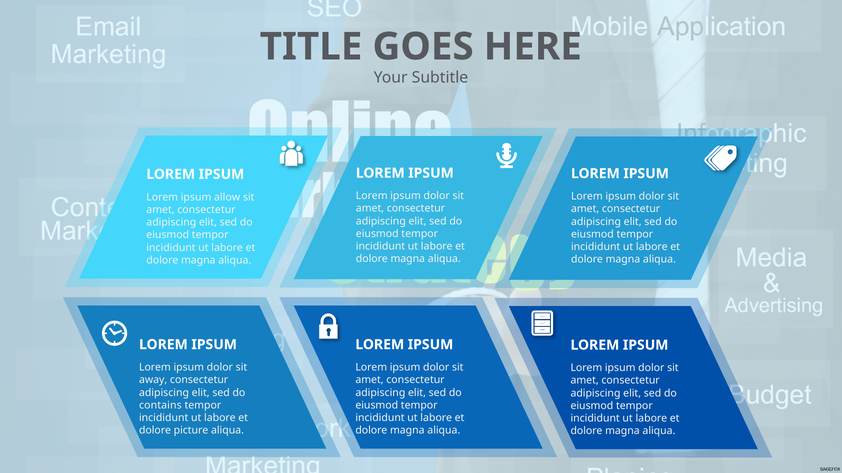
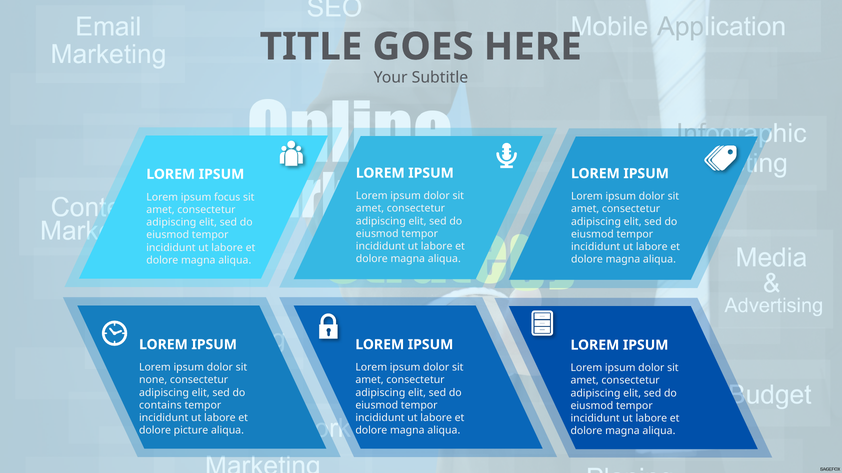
allow: allow -> focus (227, 197)
away: away -> none (153, 380)
